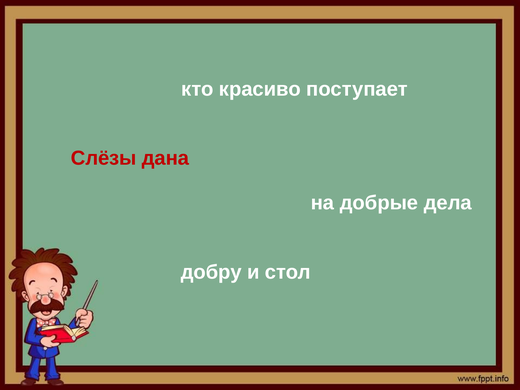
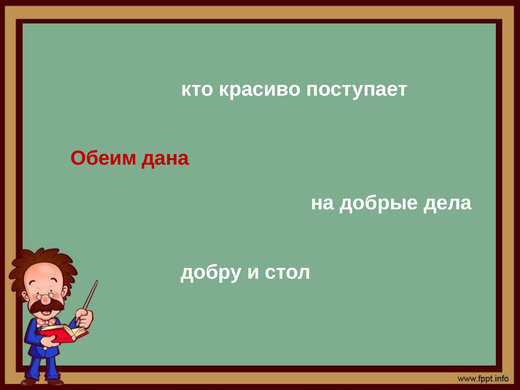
Слёзы: Слёзы -> Обеим (104, 158)
